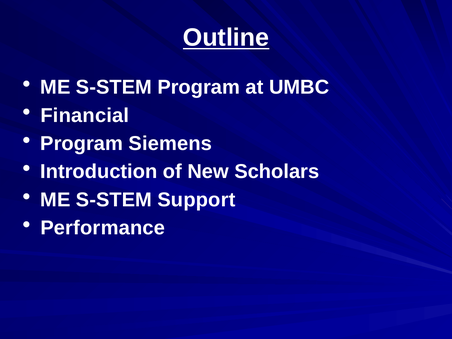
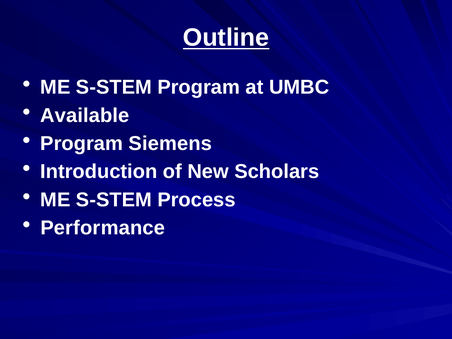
Financial: Financial -> Available (85, 115)
Support: Support -> Process (197, 200)
